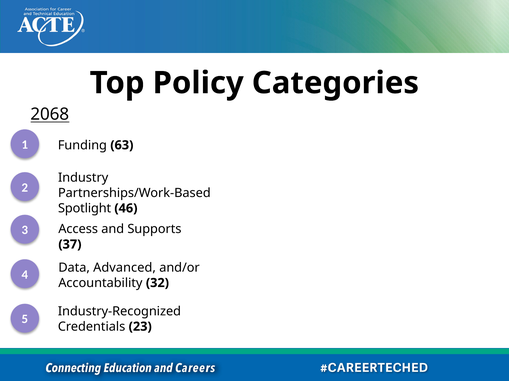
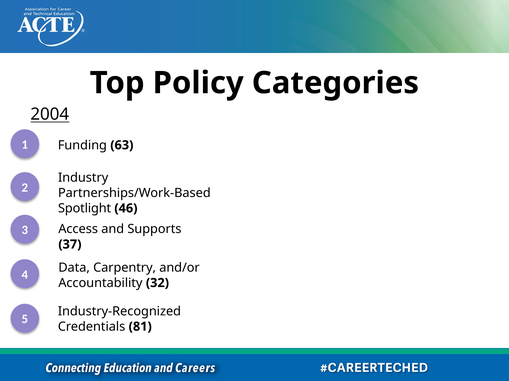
2068: 2068 -> 2004 (50, 115)
Advanced: Advanced -> Carpentry (125, 268)
23: 23 -> 81 (140, 327)
